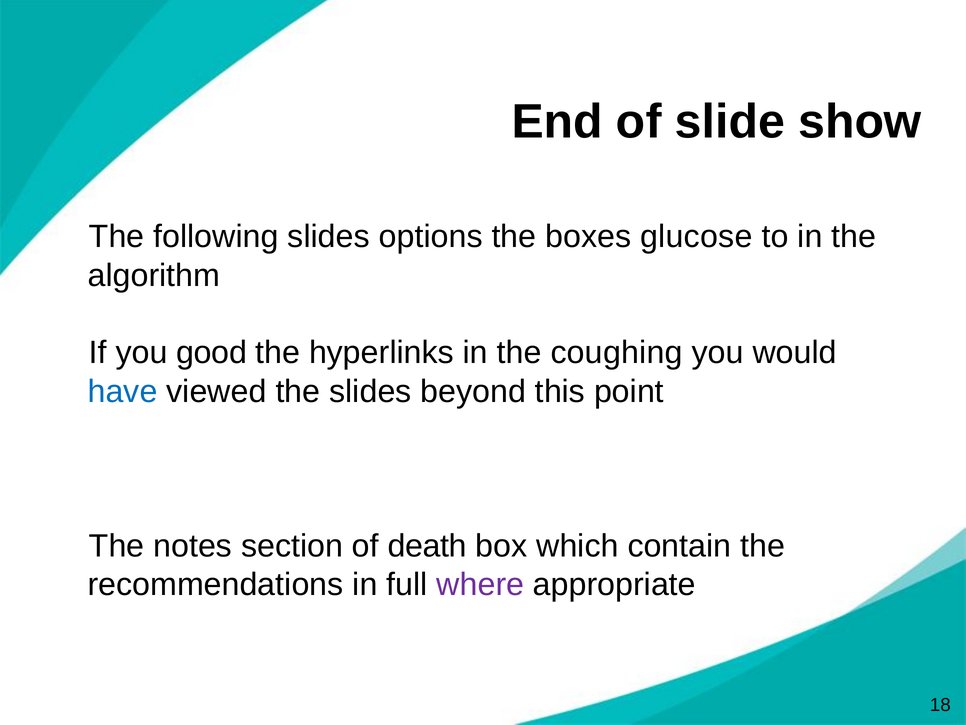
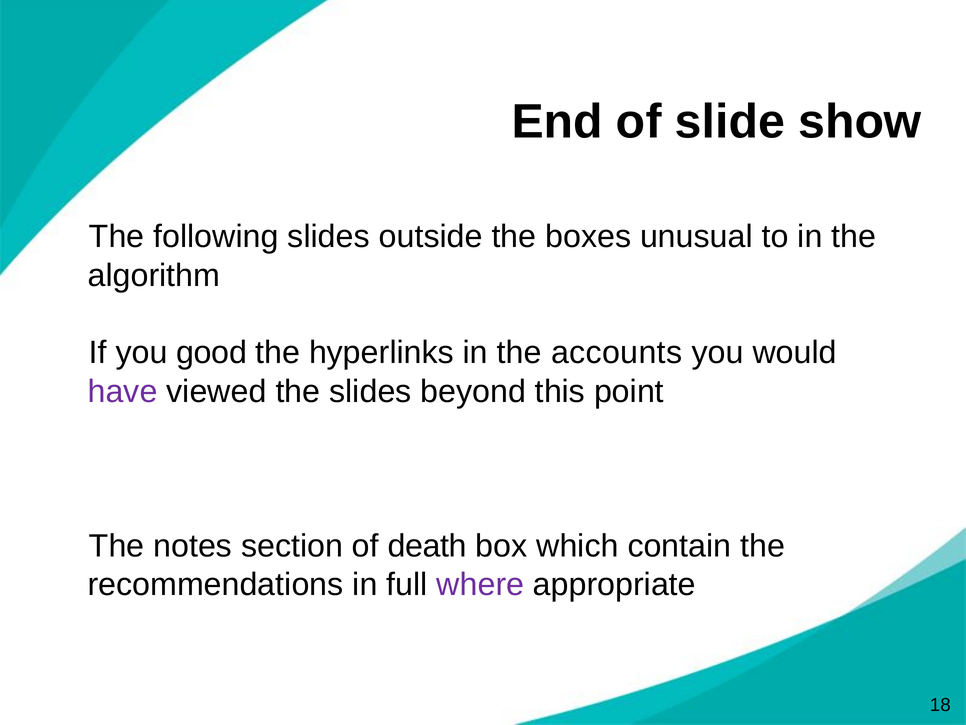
options: options -> outside (431, 237)
glucose: glucose -> unusual (696, 237)
coughing: coughing -> accounts (617, 352)
have colour: blue -> purple (123, 391)
